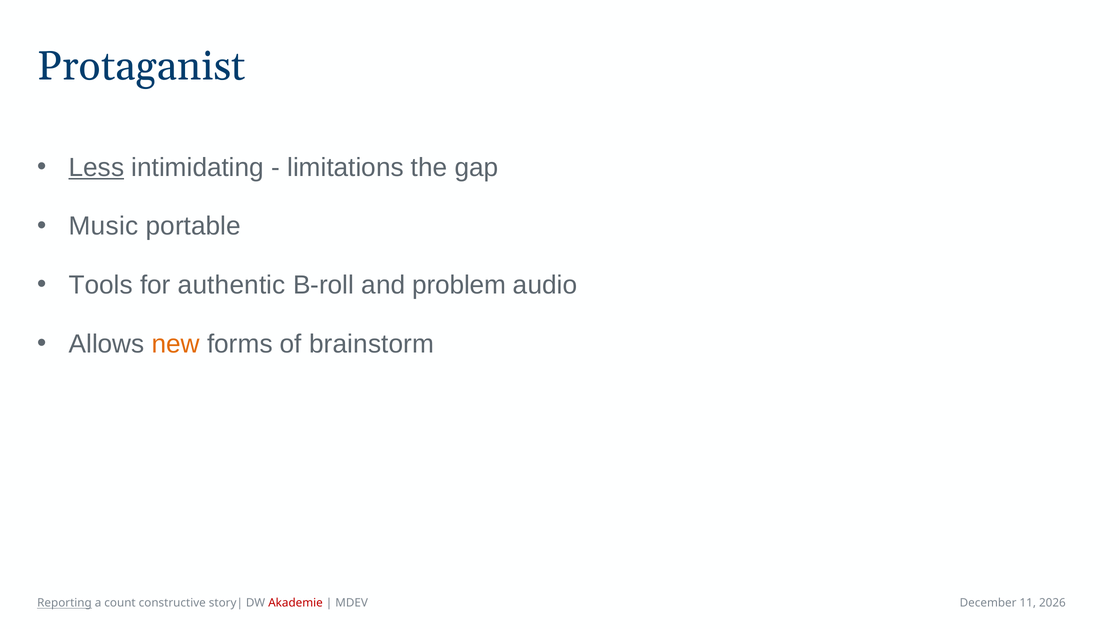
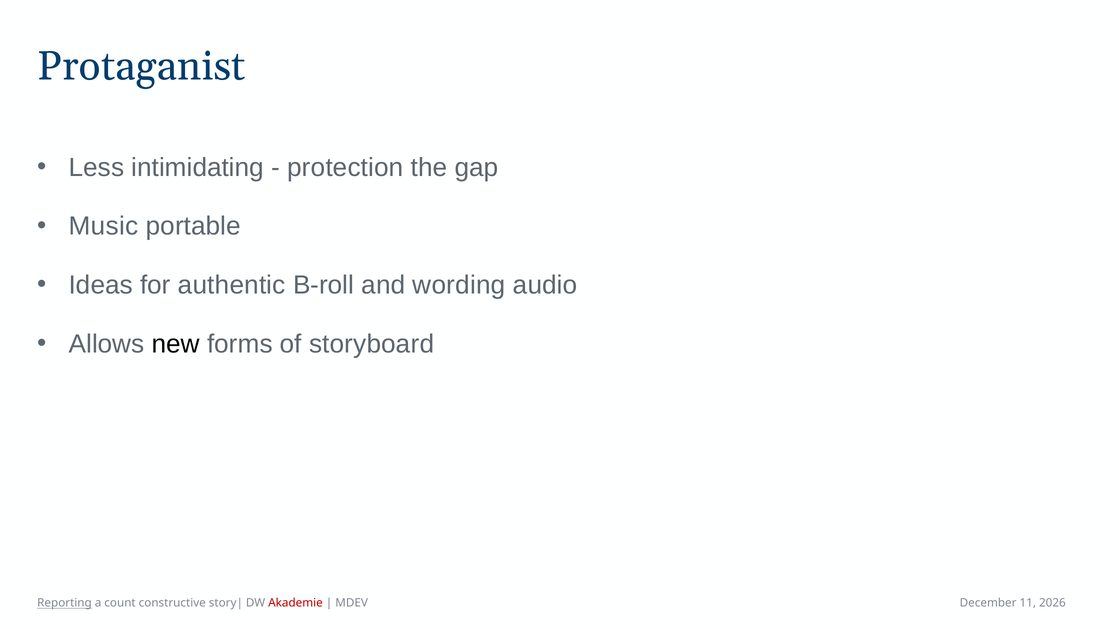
Less underline: present -> none (96, 168)
limitations: limitations -> protection (345, 168)
Tools: Tools -> Ideas (101, 285)
problem: problem -> wording (459, 285)
new colour: orange -> black (176, 344)
brainstorm: brainstorm -> storyboard (372, 344)
